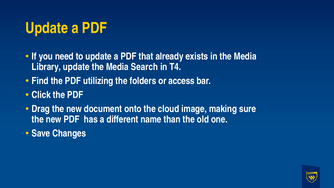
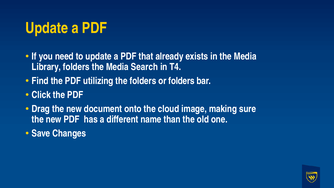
Library update: update -> folders (76, 67)
or access: access -> folders (182, 81)
